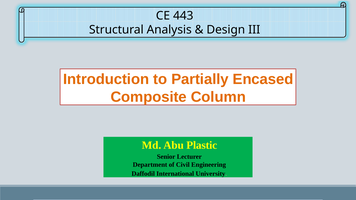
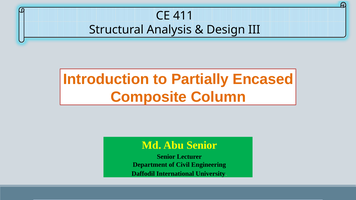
443: 443 -> 411 (183, 16)
Abu Plastic: Plastic -> Senior (202, 145)
